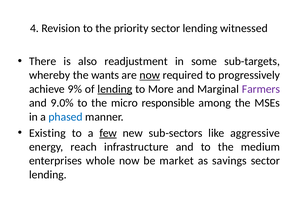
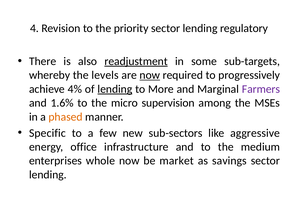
witnessed: witnessed -> regulatory (244, 28)
readjustment underline: none -> present (136, 61)
wants: wants -> levels (105, 75)
9%: 9% -> 4% (75, 89)
9.0%: 9.0% -> 1.6% (62, 103)
responsible: responsible -> supervision (168, 103)
phased colour: blue -> orange (66, 117)
Existing: Existing -> Specific (47, 133)
few underline: present -> none (108, 133)
reach: reach -> office (84, 147)
